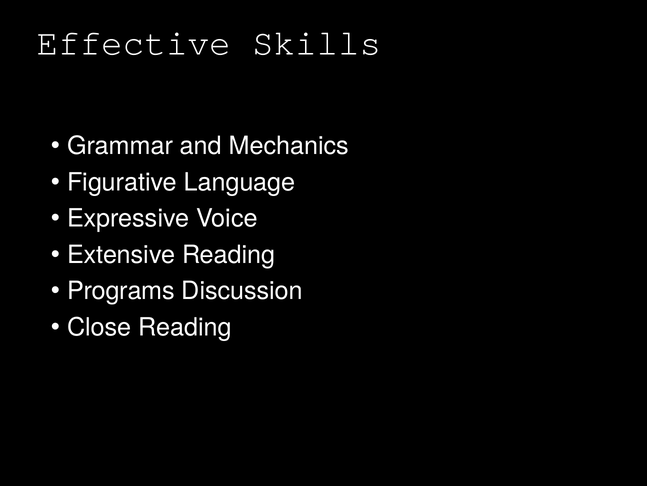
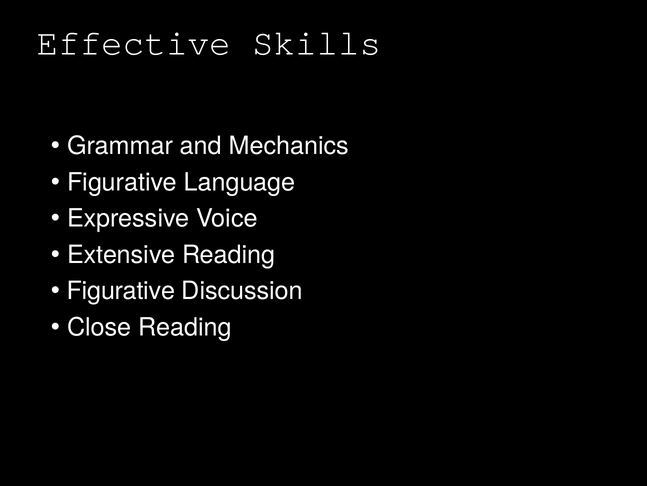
Programs: Programs -> Figurative (121, 291)
